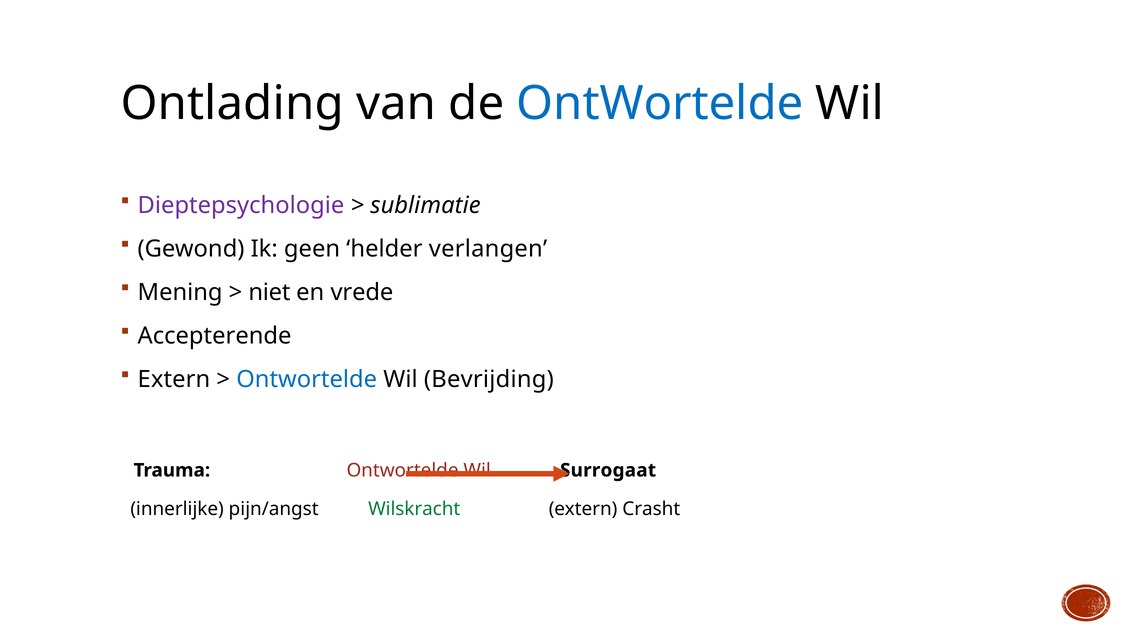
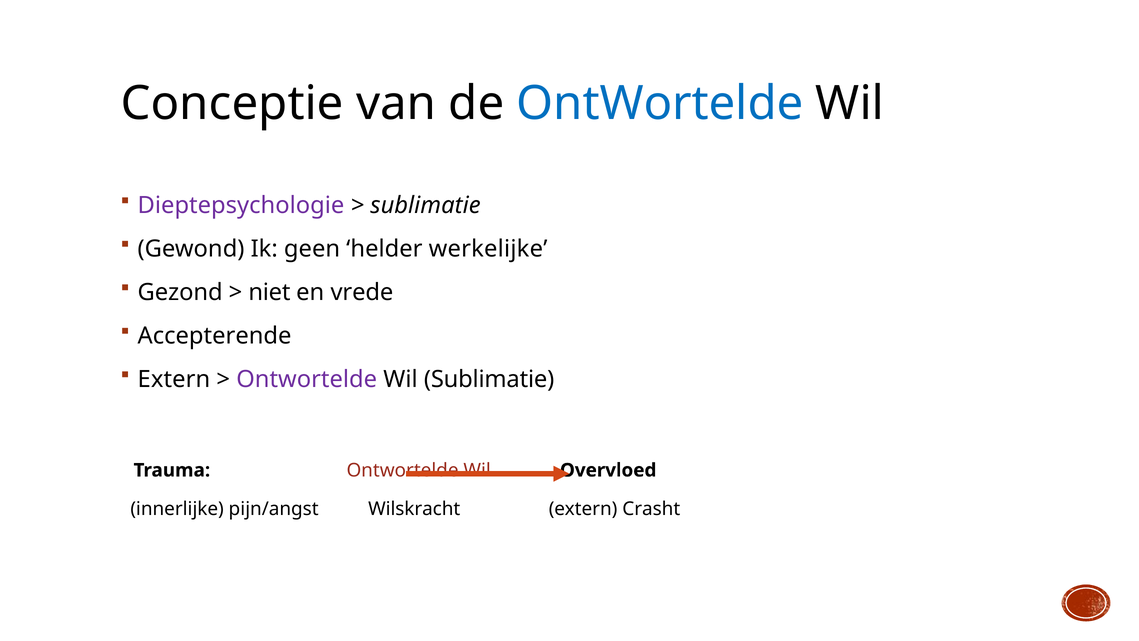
Ontlading: Ontlading -> Conceptie (232, 104)
verlangen: verlangen -> werkelijke (488, 249)
Mening: Mening -> Gezond (180, 292)
Ontwortelde colour: blue -> purple (307, 379)
Wil Bevrijding: Bevrijding -> Sublimatie (489, 379)
Surrogaat: Surrogaat -> Overvloed (608, 470)
Wilskracht colour: green -> black (414, 509)
